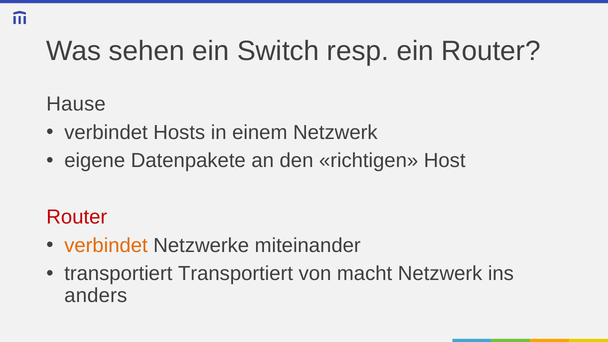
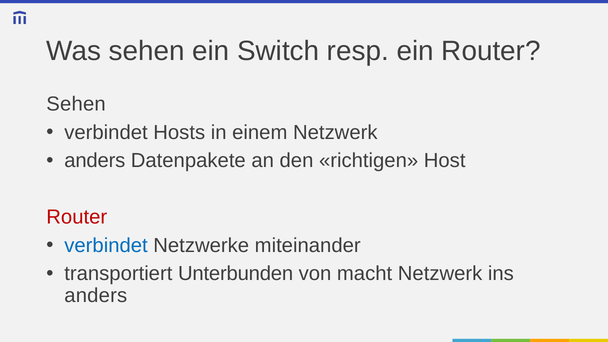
Hause: Hause -> Sehen (76, 104)
eigene: eigene -> anders (95, 161)
verbindet colour: orange -> blue (106, 245)
transportiert Transportiert: Transportiert -> Unterbunden (236, 274)
